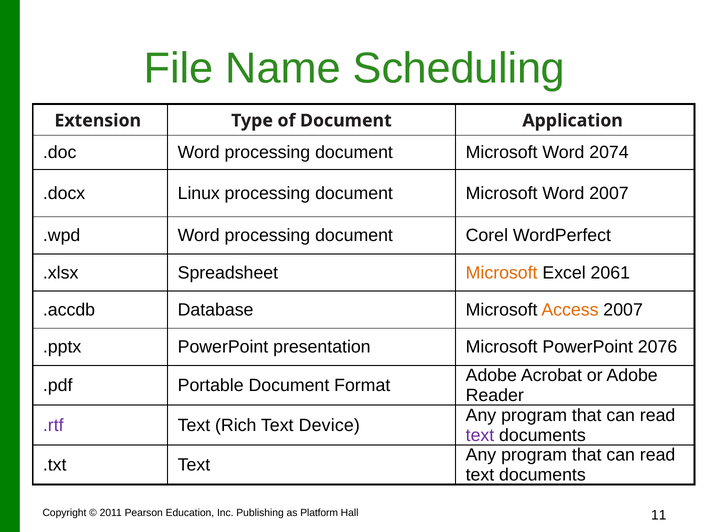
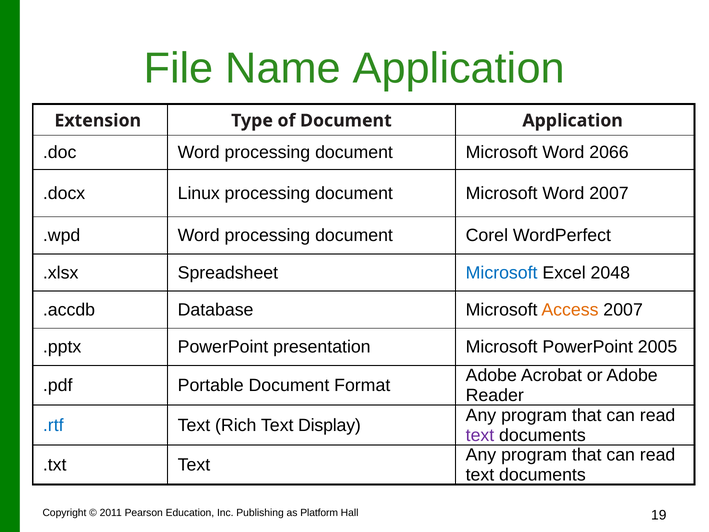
Name Scheduling: Scheduling -> Application (459, 69)
2074: 2074 -> 2066 (609, 153)
Microsoft colour: orange -> blue (502, 273)
2061: 2061 -> 2048 (610, 273)
2076: 2076 -> 2005 (658, 347)
.rtf colour: purple -> blue (53, 425)
Device: Device -> Display (329, 425)
11: 11 -> 19 (659, 515)
